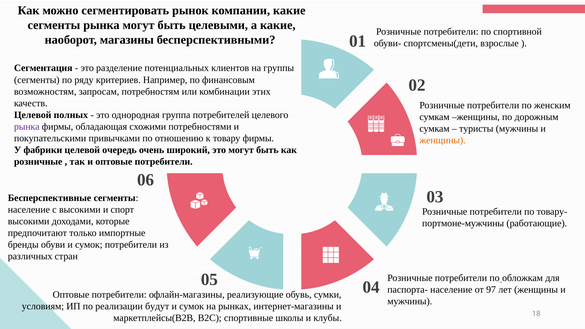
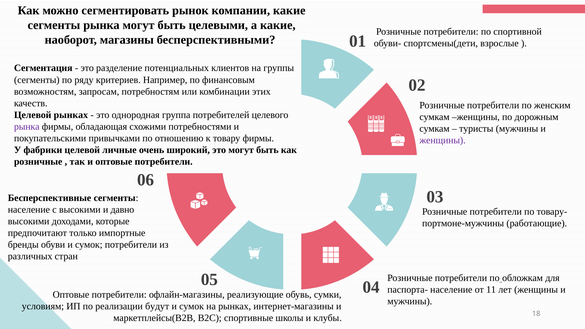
Целевой полных: полных -> рынках (71, 115)
женщины colour: orange -> purple (443, 140)
очередь: очередь -> личные (119, 150)
спорт: спорт -> давно (122, 210)
97: 97 -> 11 (491, 290)
